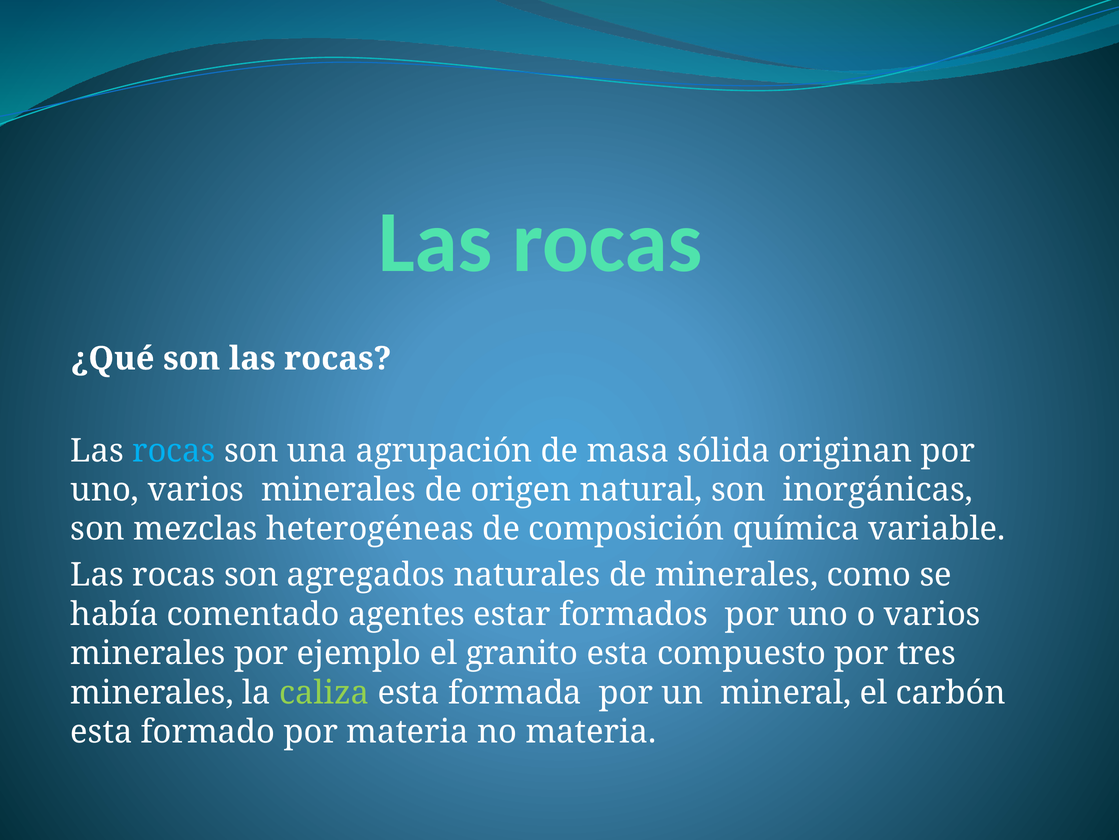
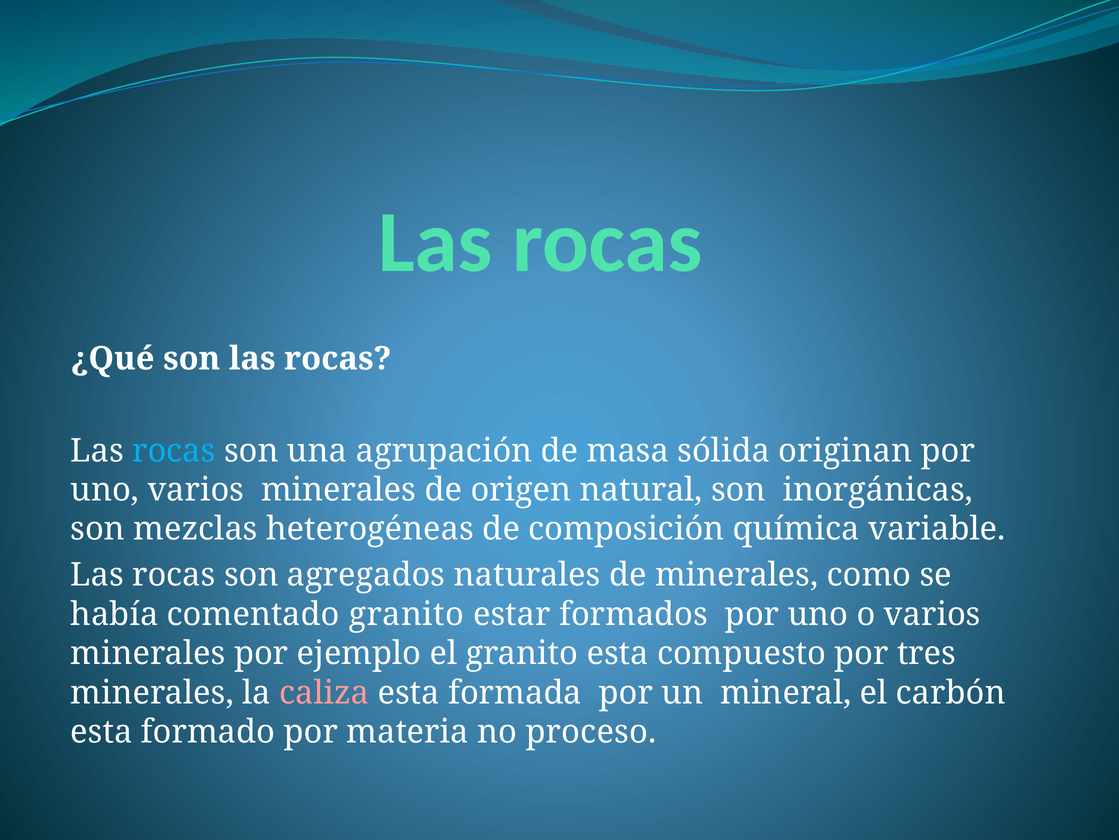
comentado agentes: agentes -> granito (406, 614)
caliza colour: light green -> pink (324, 692)
no materia: materia -> proceso (591, 731)
